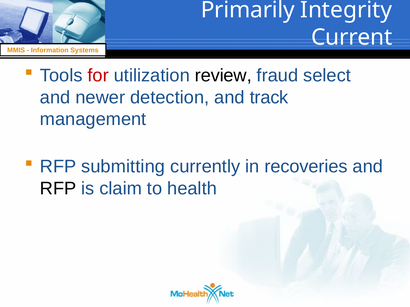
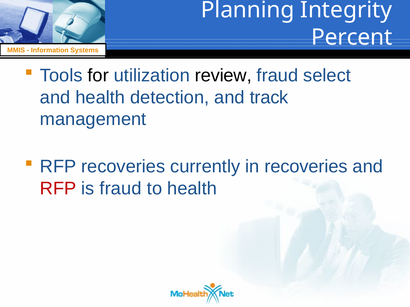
Primarily: Primarily -> Planning (248, 10)
Current: Current -> Percent (352, 37)
for colour: red -> black (98, 76)
and newer: newer -> health (100, 98)
RFP submitting: submitting -> recoveries (123, 167)
RFP colour: black -> red (58, 189)
is claim: claim -> fraud (121, 189)
